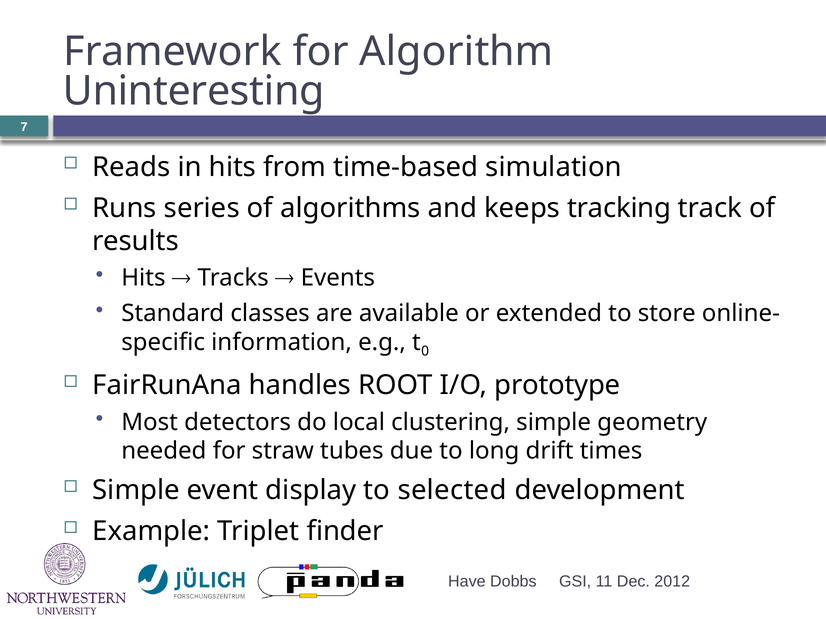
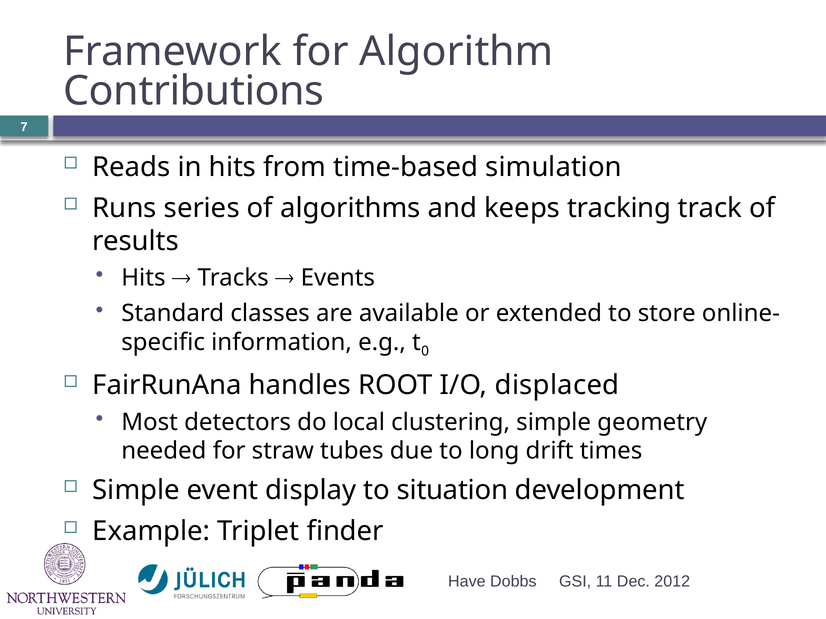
Uninteresting: Uninteresting -> Contributions (194, 91)
prototype: prototype -> displaced (557, 385)
selected: selected -> situation (452, 491)
